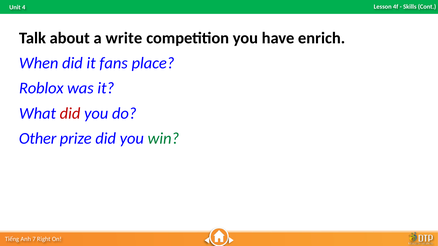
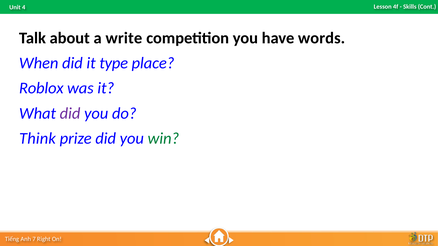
enrich: enrich -> words (322, 38)
fans: fans -> type (114, 63)
did colour: red -> purple (70, 114)
Other: Other -> Think (37, 139)
